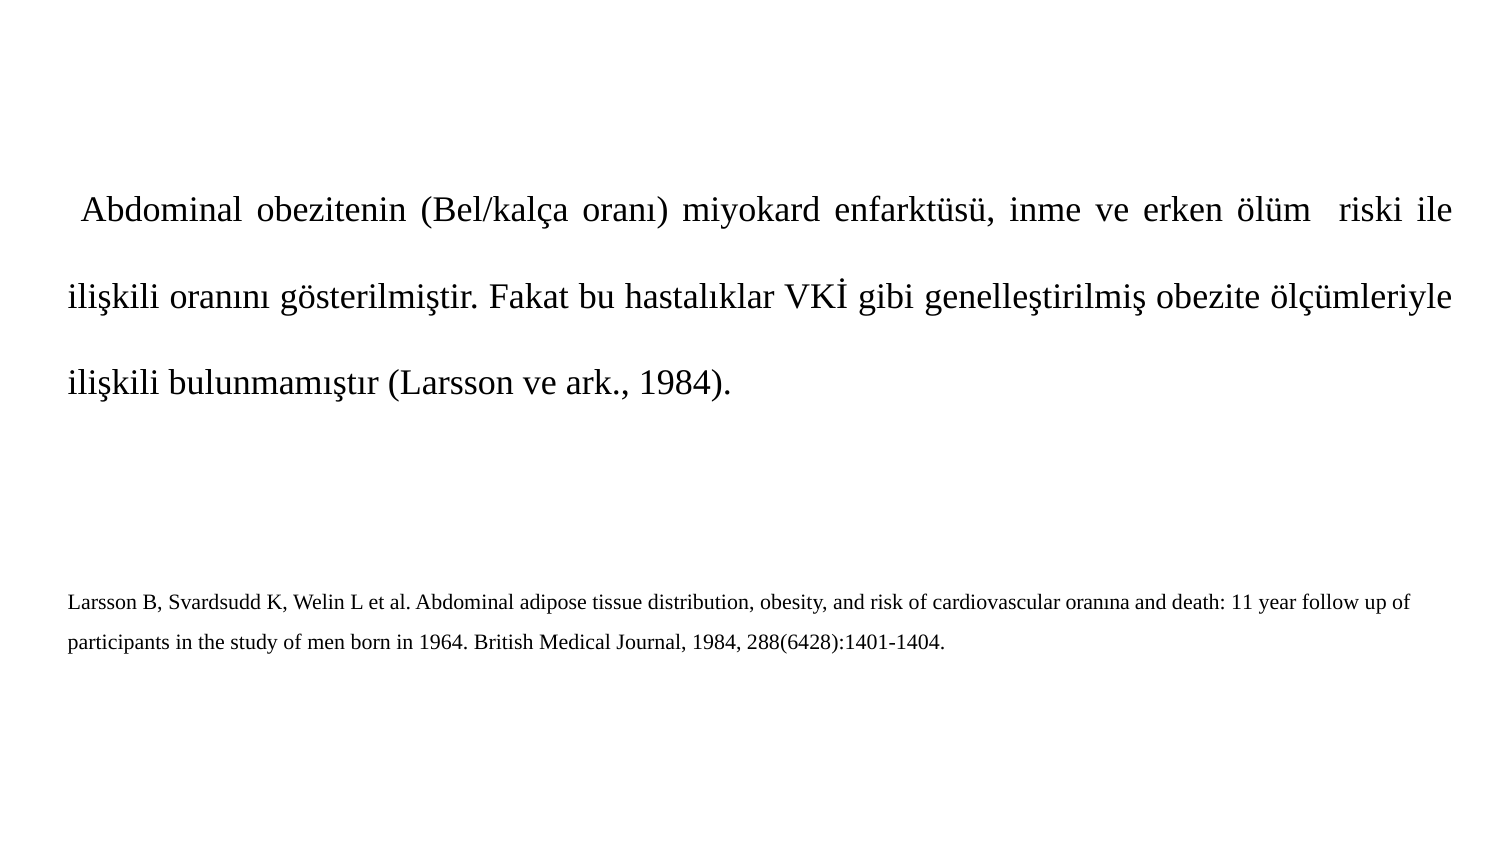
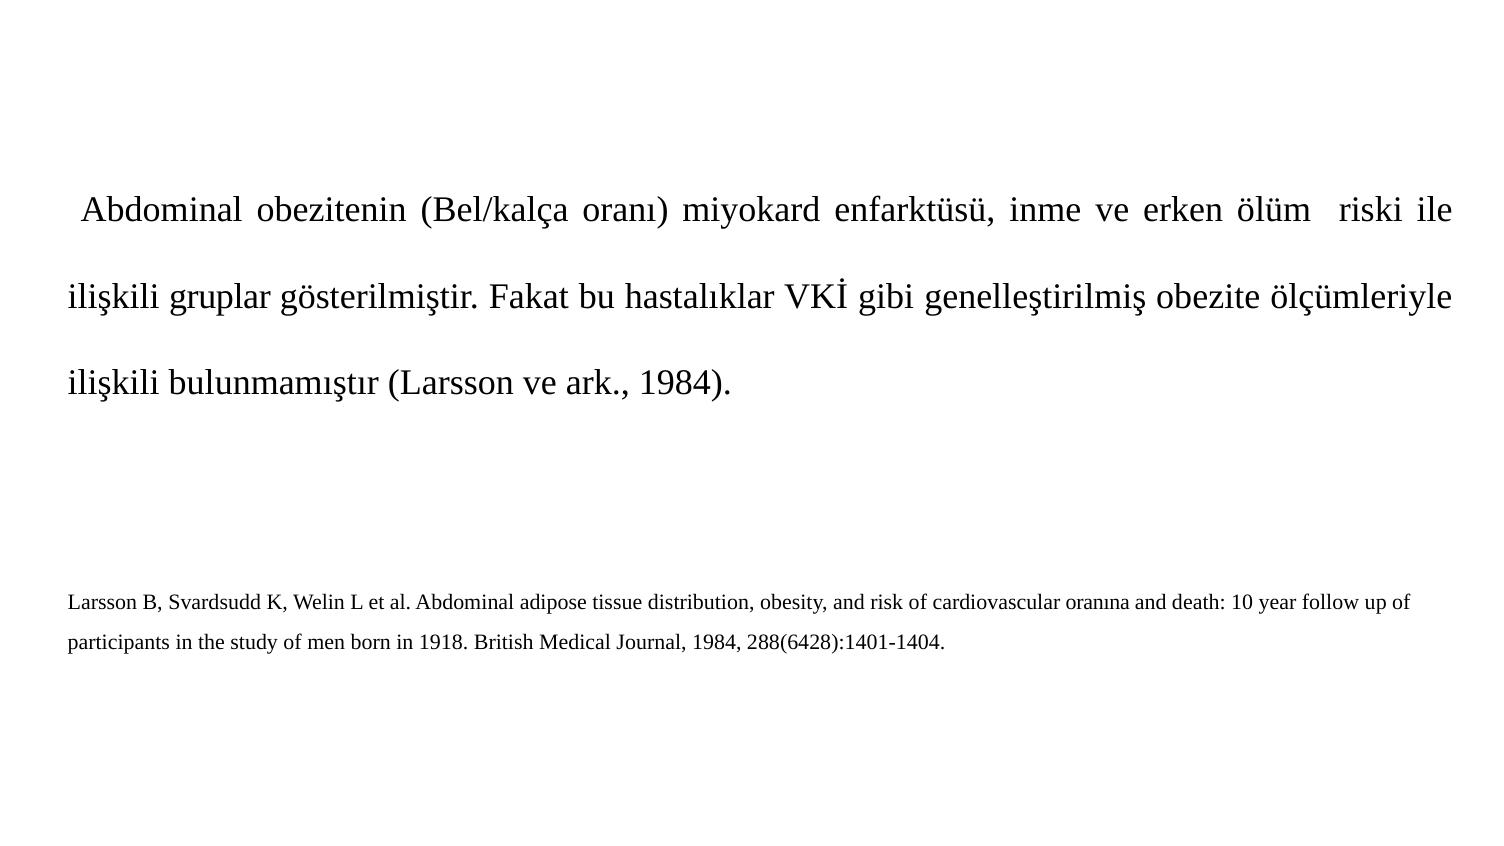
oranını: oranını -> gruplar (220, 296)
11: 11 -> 10 (1242, 603)
1964: 1964 -> 1918 (444, 642)
